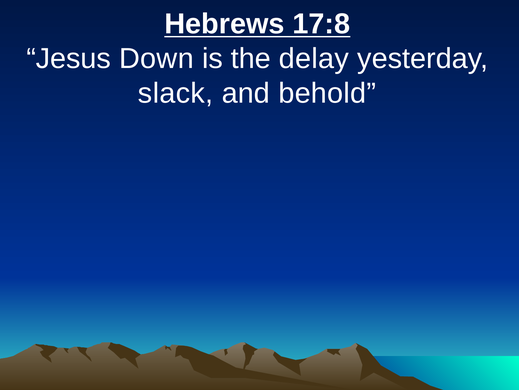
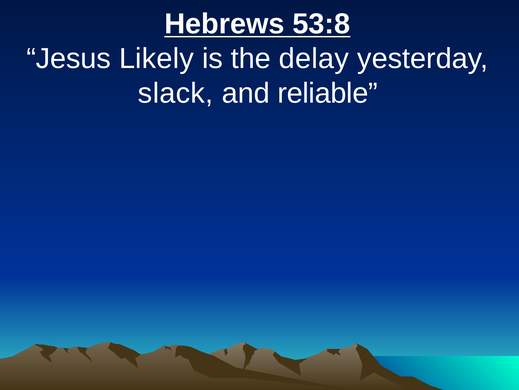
17:8: 17:8 -> 53:8 (321, 24)
Down: Down -> Likely (156, 59)
behold: behold -> reliable (328, 93)
